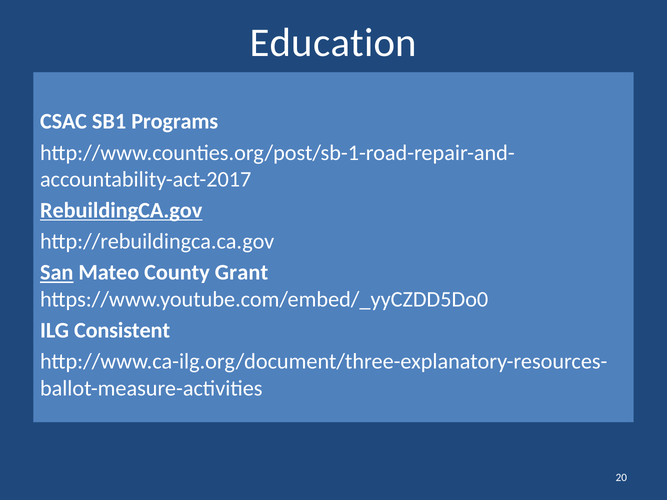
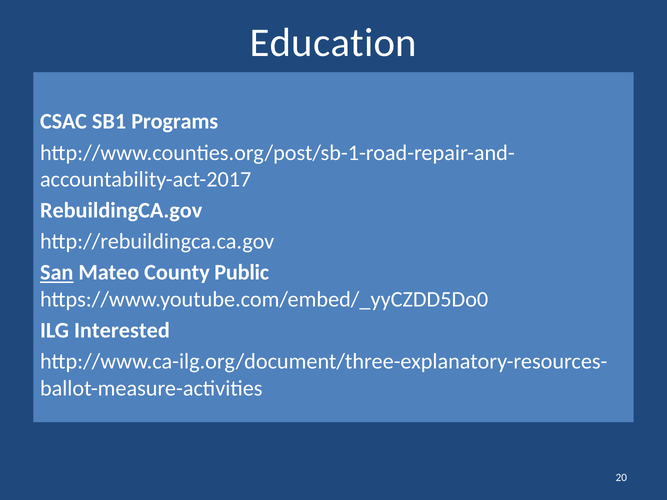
RebuildingCA.gov underline: present -> none (121, 211)
Grant: Grant -> Public (242, 273)
Consistent: Consistent -> Interested (122, 331)
